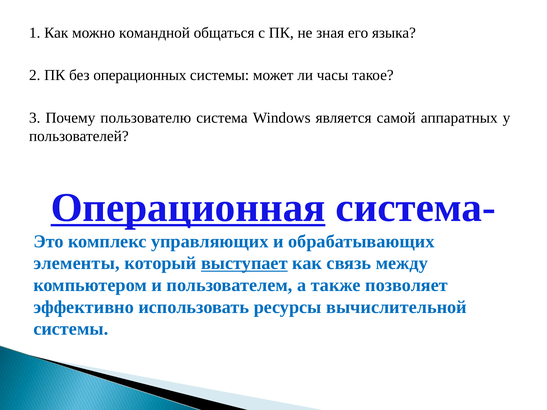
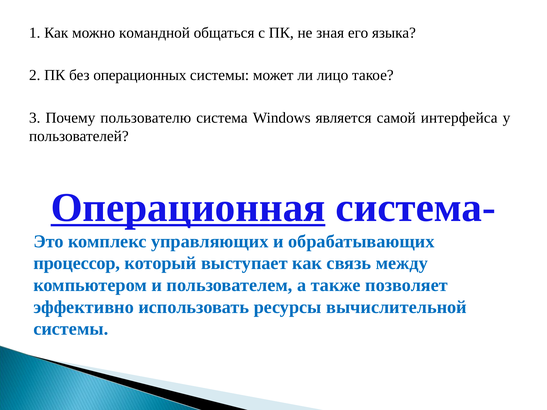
часы: часы -> лицо (333, 75)
аппаратных: аппаратных -> интерфейса (459, 118)
элементы: элементы -> процессор (77, 263)
выступает underline: present -> none (244, 263)
